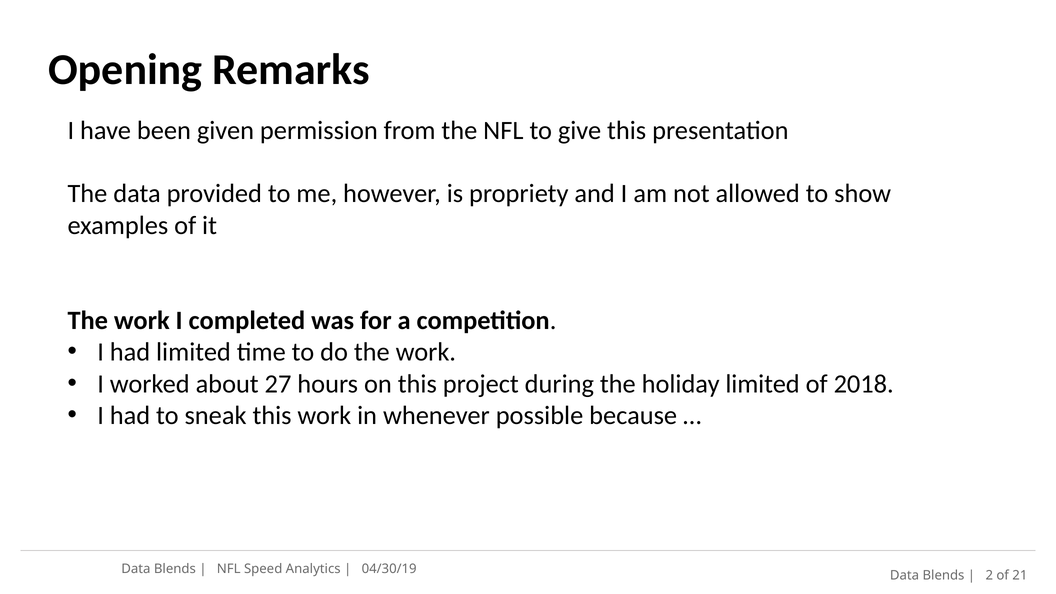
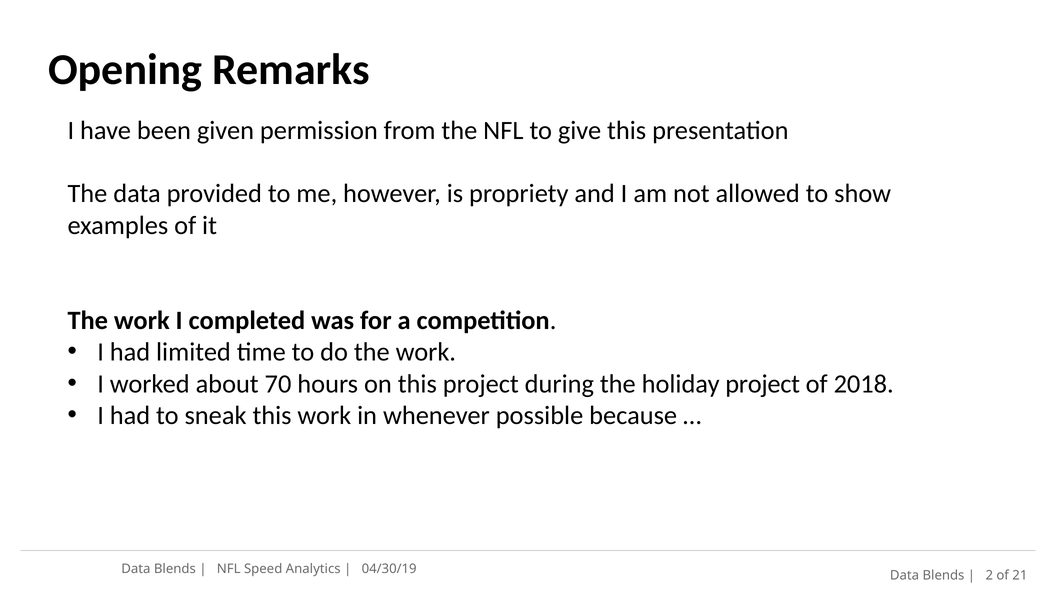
27: 27 -> 70 (278, 384)
holiday limited: limited -> project (763, 384)
